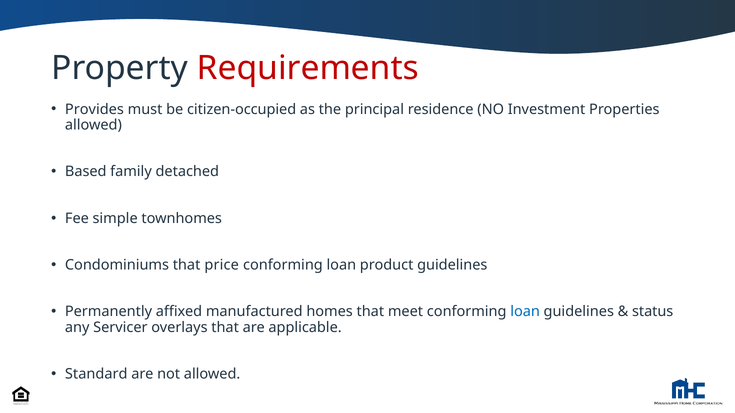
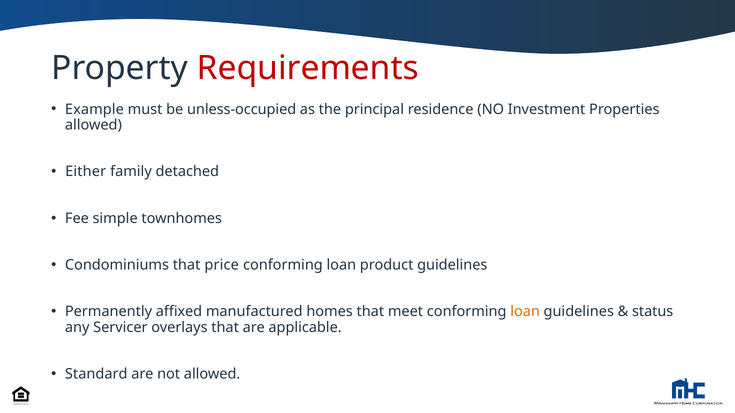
Provides: Provides -> Example (94, 109)
citizen-occupied: citizen-occupied -> unless-occupied (242, 109)
Based: Based -> Either (86, 172)
loan colour: blue -> orange (525, 312)
